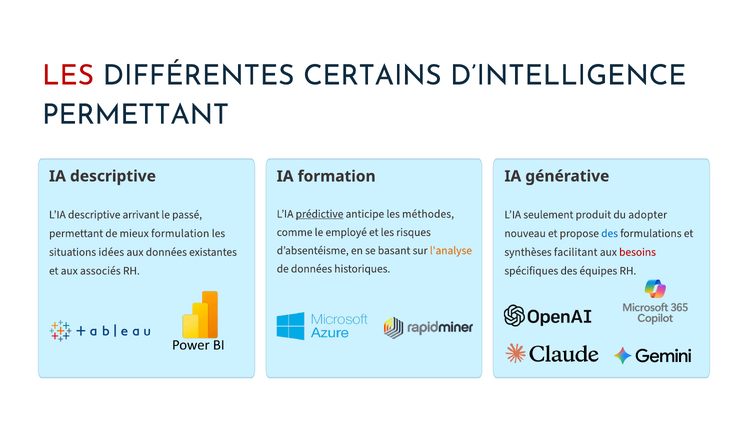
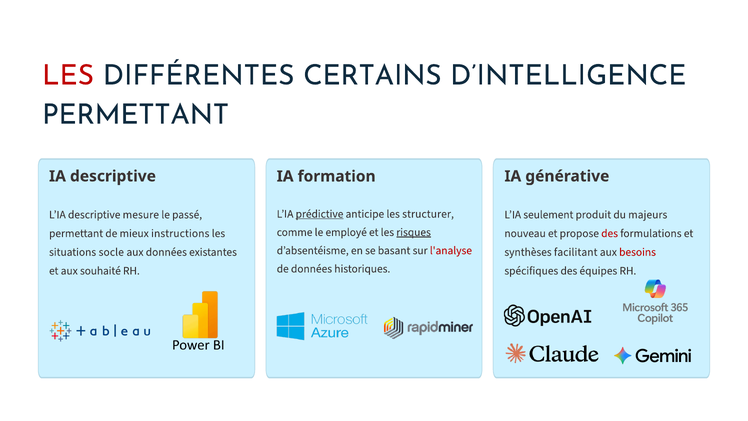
méthodes: méthodes -> structurer (428, 214)
arrivant: arrivant -> mesure (141, 214)
adopter: adopter -> majeurs (648, 214)
risques underline: none -> present (414, 232)
formulation: formulation -> instructions (180, 233)
des colour: blue -> red (610, 233)
l'analyse colour: orange -> red (451, 250)
idées: idées -> socle (111, 252)
associés: associés -> souhaité (100, 271)
